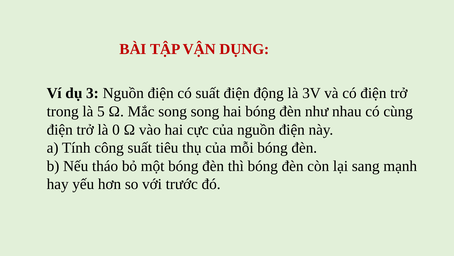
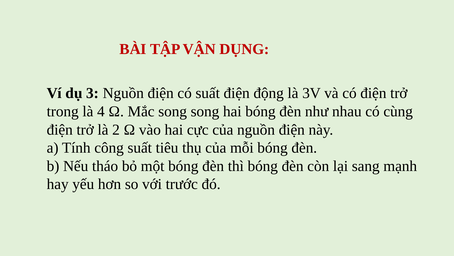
5: 5 -> 4 (101, 111)
0: 0 -> 2 (116, 129)
